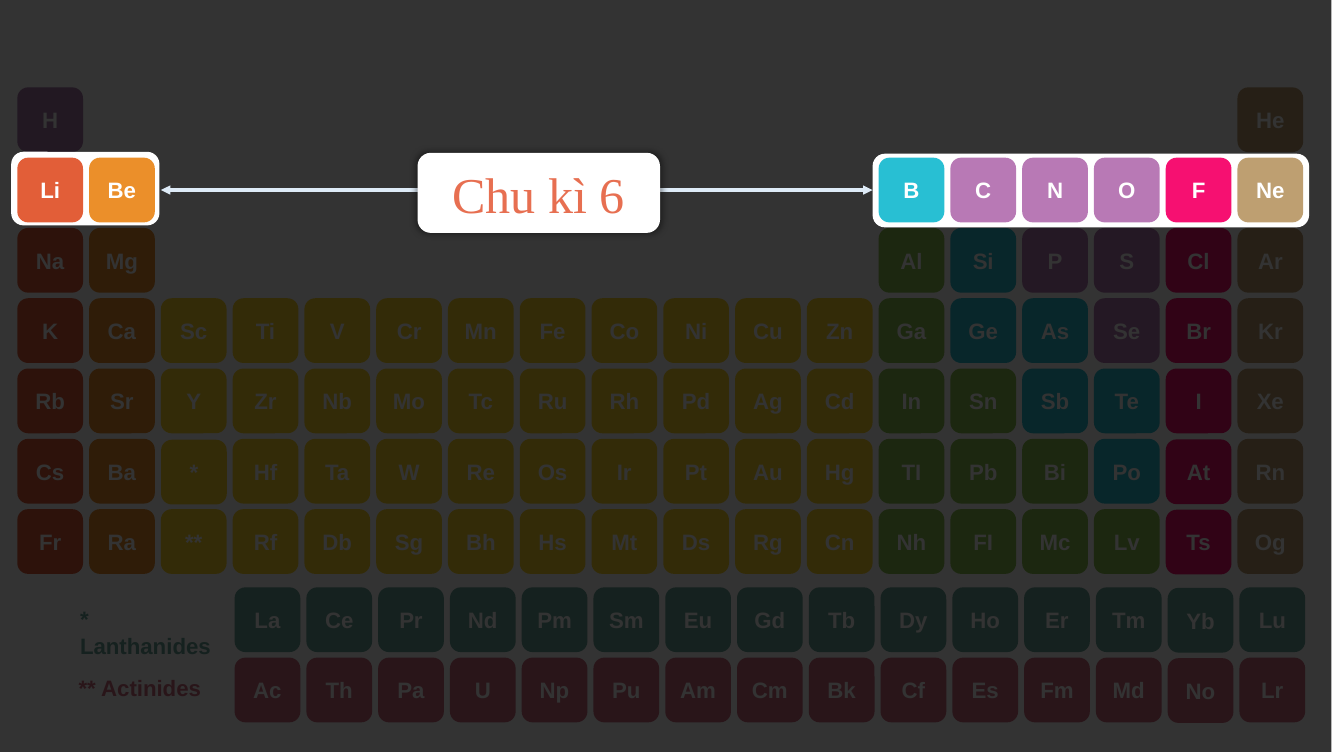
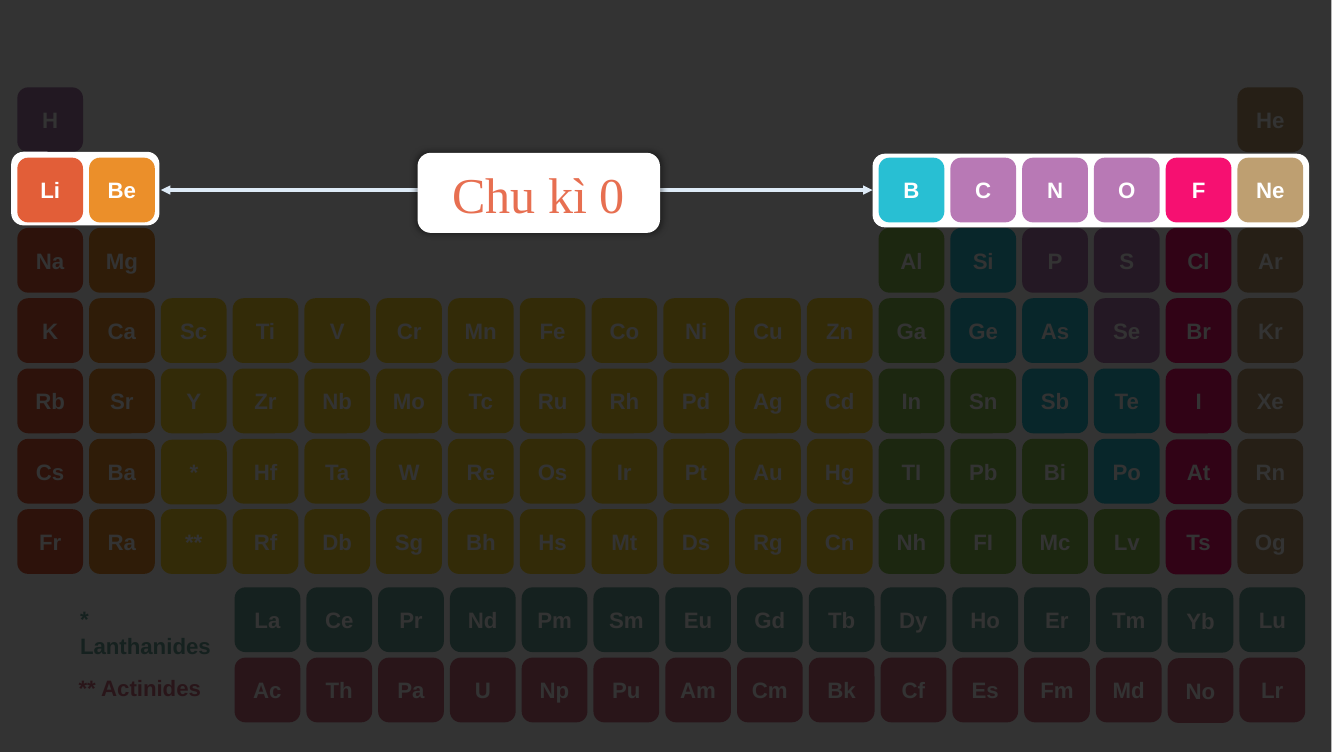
6: 6 -> 0 (613, 197)
